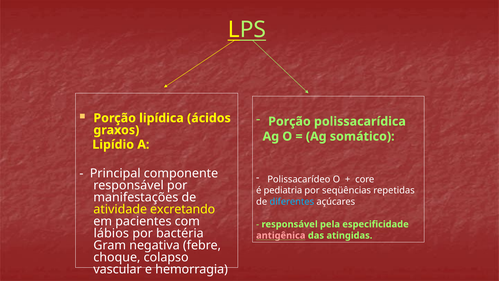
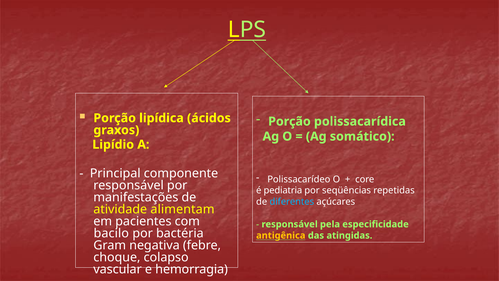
excretando: excretando -> alimentam (183, 209)
lábios: lábios -> bacilo (111, 233)
antigênica colour: pink -> yellow (281, 235)
